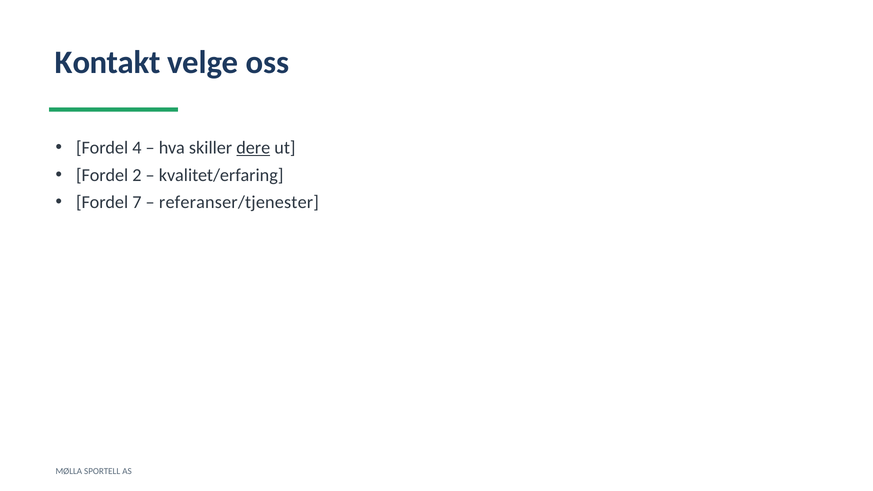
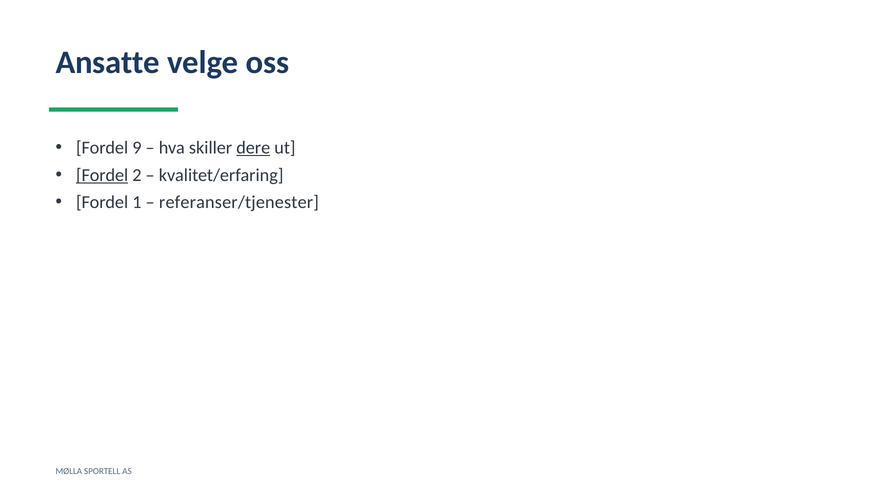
Kontakt: Kontakt -> Ansatte (108, 62)
4: 4 -> 9 (137, 148)
Fordel underline: none -> present (102, 175)
7: 7 -> 1 (137, 202)
